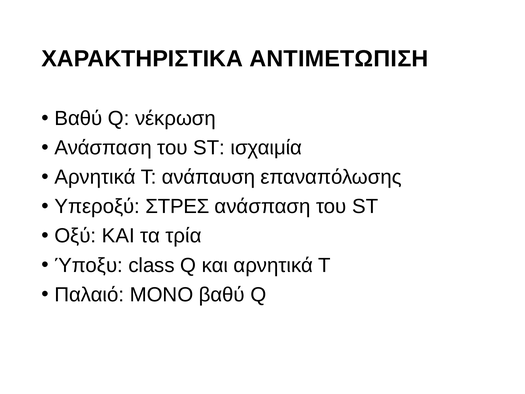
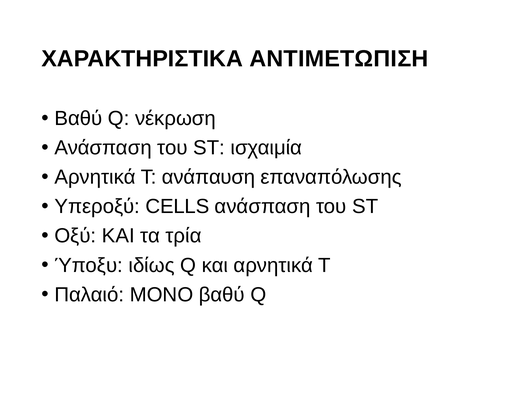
ΣΤΡΕΣ: ΣΤΡΕΣ -> CELLS (177, 206)
class: class -> ιδίως (152, 265)
